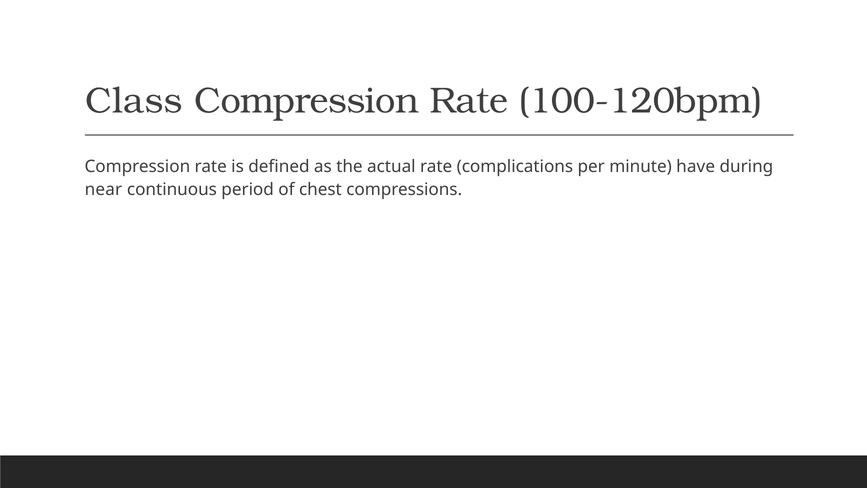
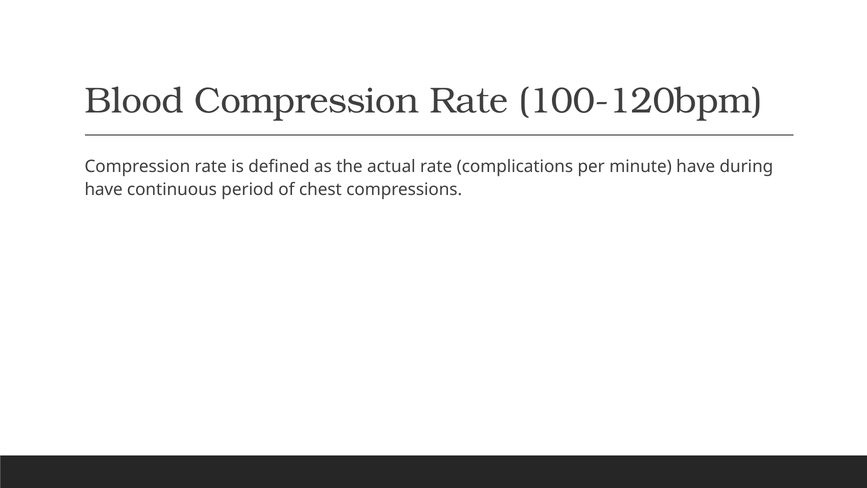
Class: Class -> Blood (134, 101)
near: near -> have (104, 189)
